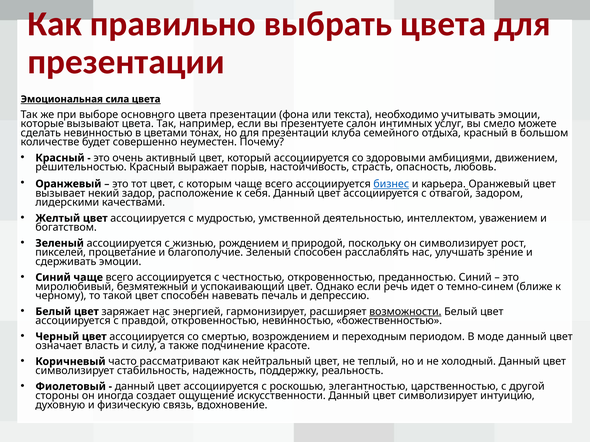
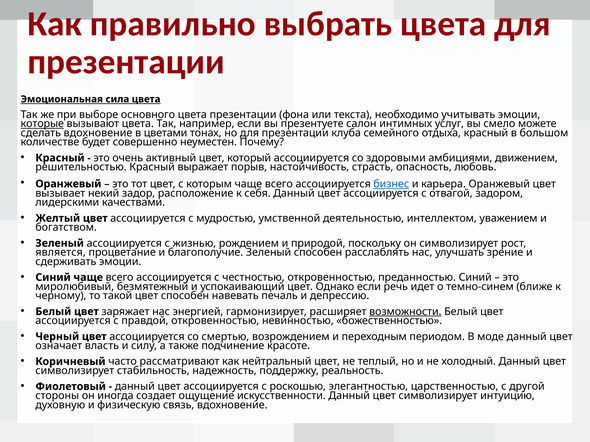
которые underline: none -> present (42, 124)
сделать невинностью: невинностью -> вдохновение (98, 133)
пикселей: пикселей -> является (61, 253)
